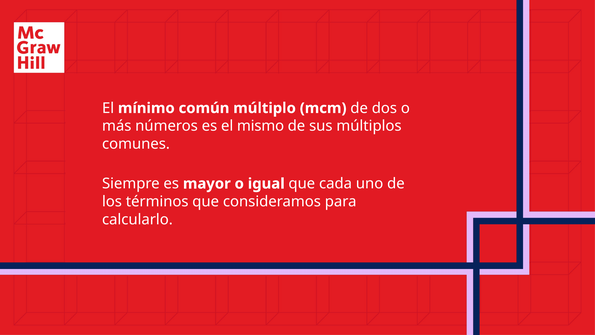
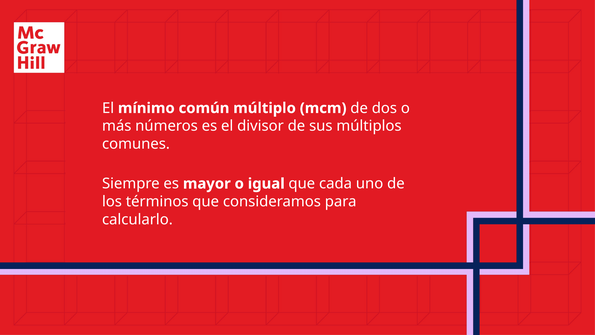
mismo: mismo -> divisor (260, 126)
